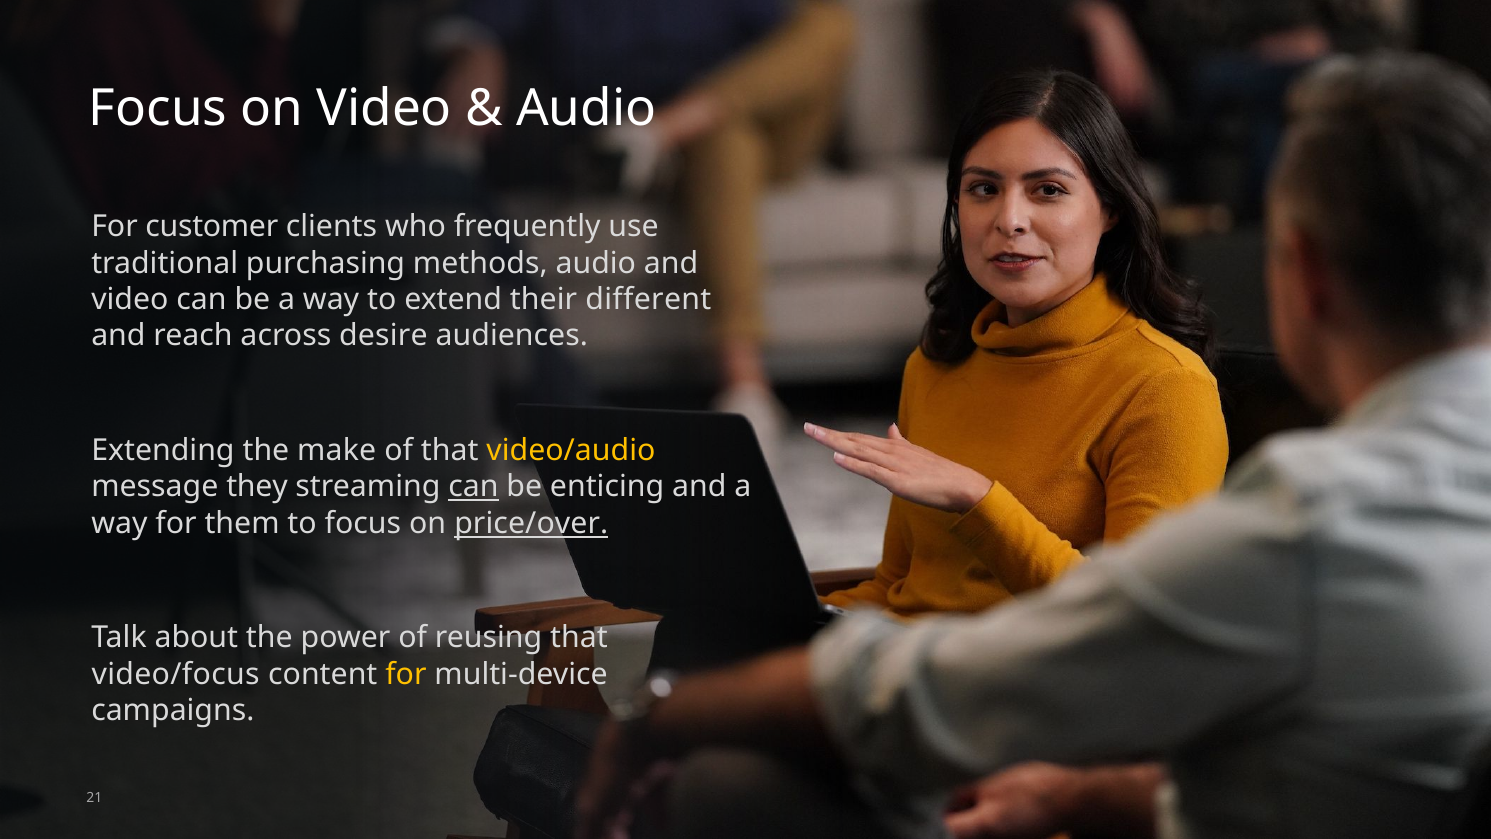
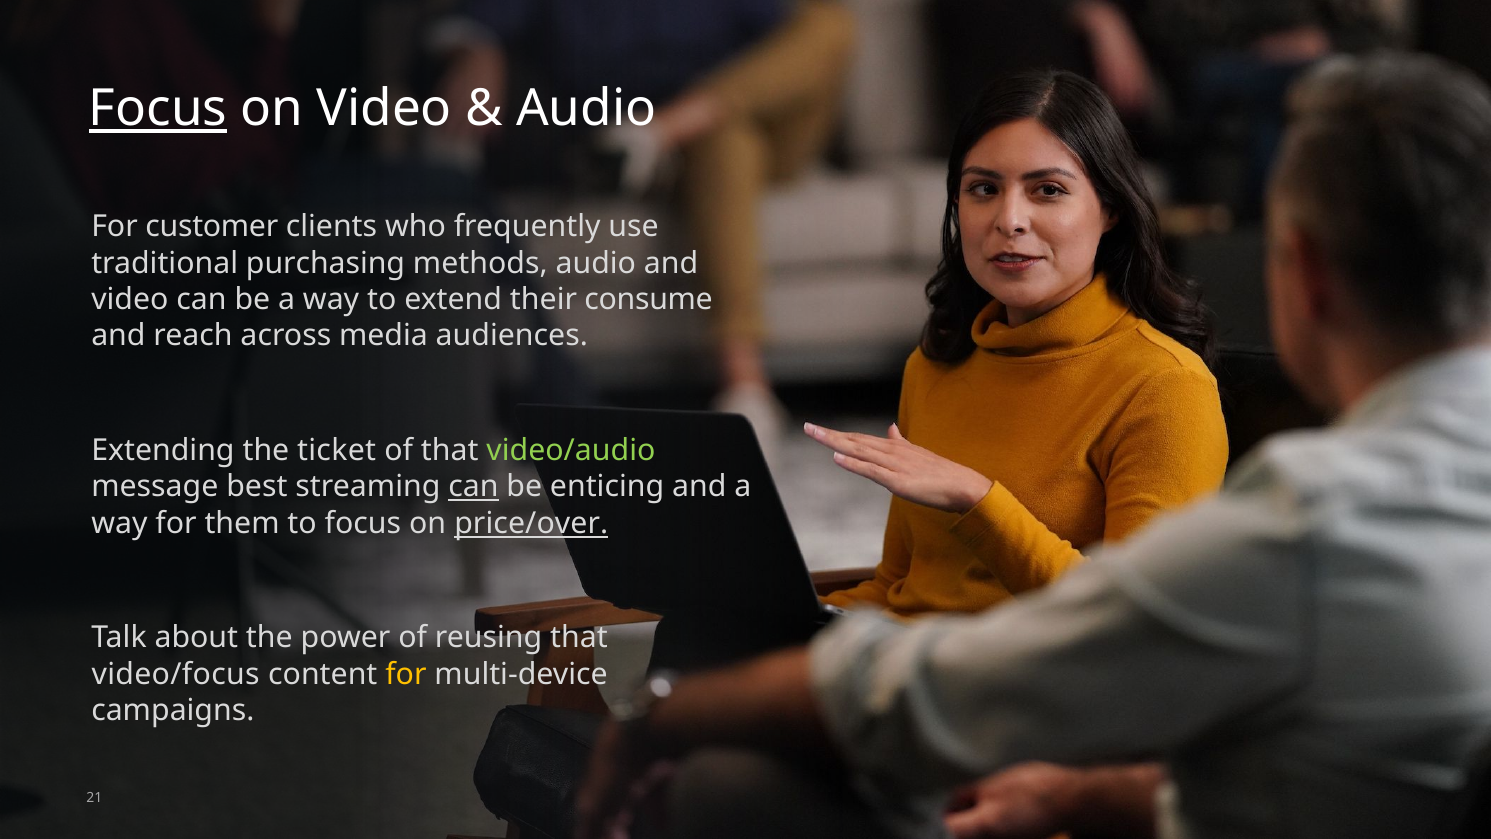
Focus underline: none -> present (158, 109)
different: different -> consume (649, 299)
desire: desire -> media (384, 336)
make: make -> ticket (337, 450)
video/audio colour: yellow -> light green (571, 450)
they: they -> best (257, 487)
